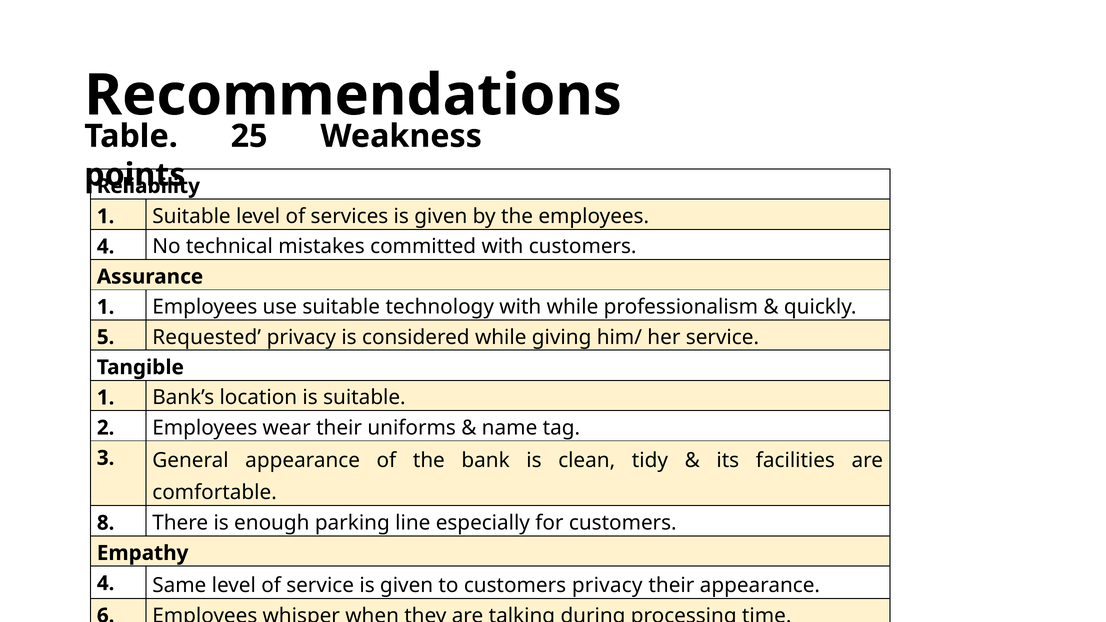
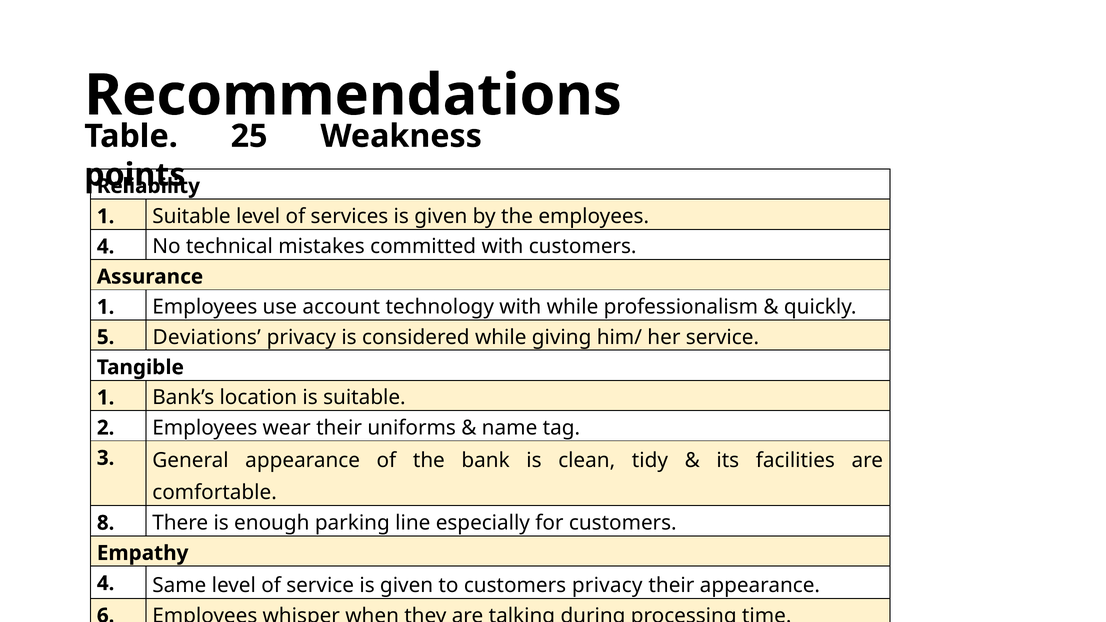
use suitable: suitable -> account (341, 307)
Requested: Requested -> Deviations (207, 337)
